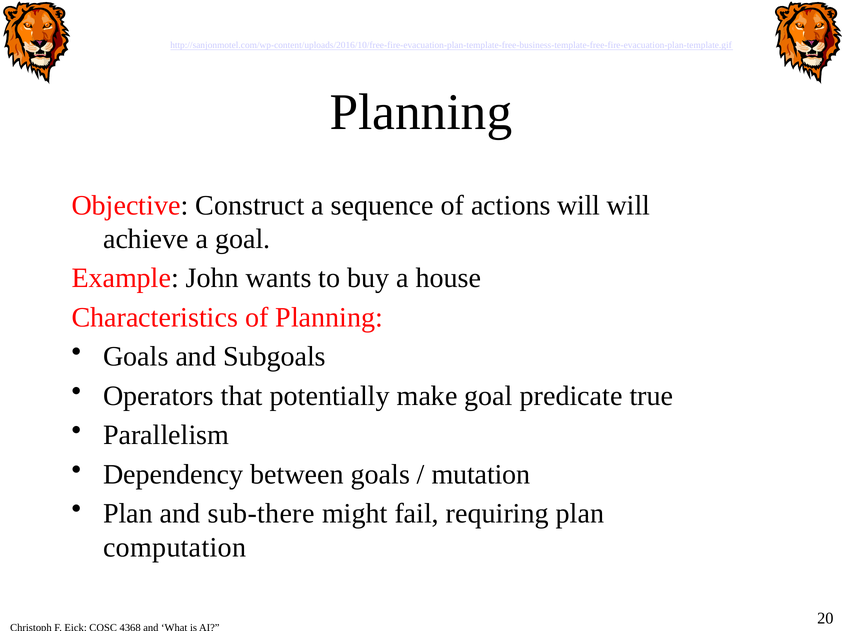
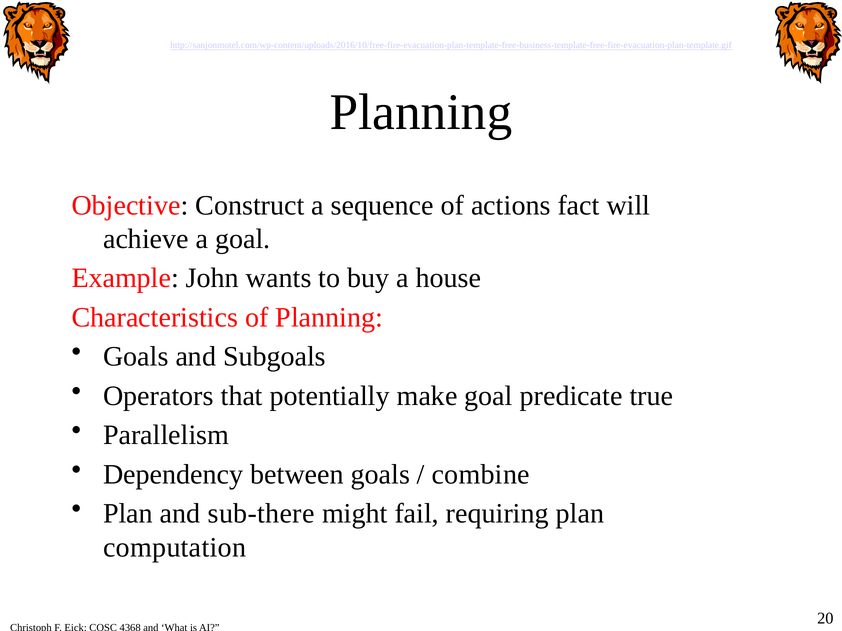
actions will: will -> fact (579, 205)
mutation: mutation -> combine (481, 475)
